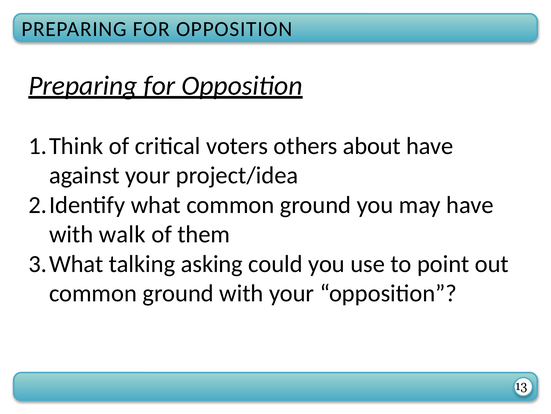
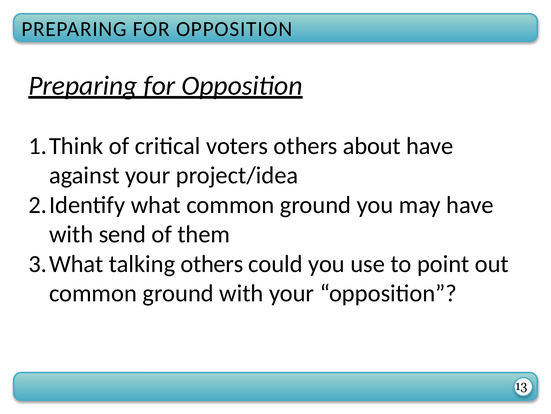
walk: walk -> send (122, 234)
talking asking: asking -> others (212, 263)
